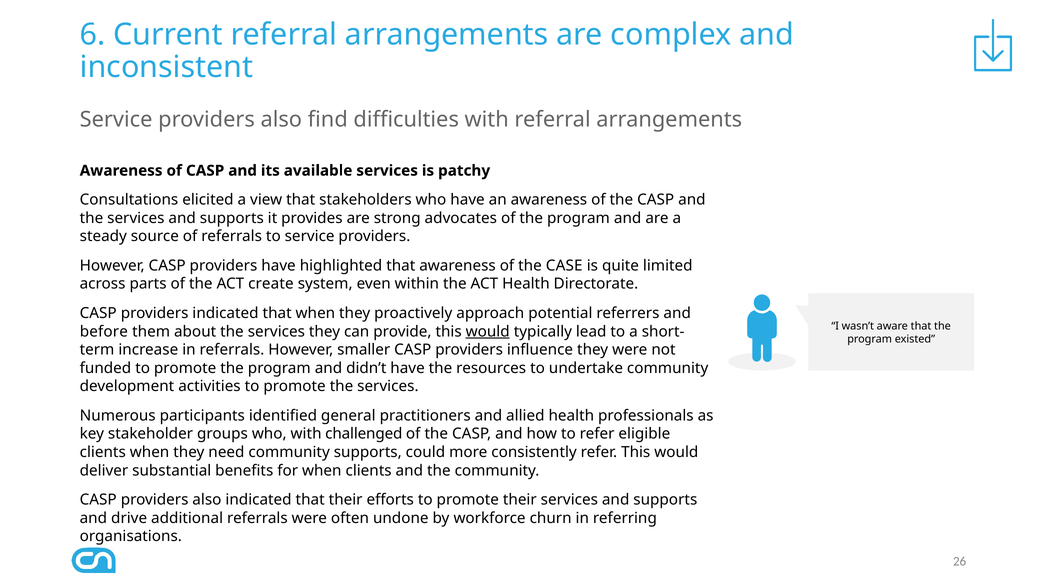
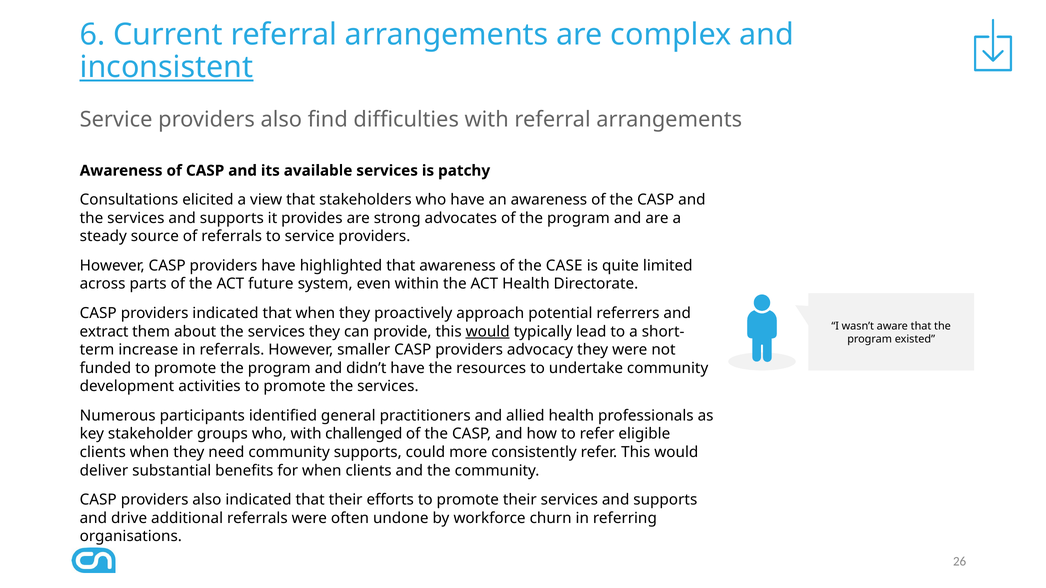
inconsistent underline: none -> present (167, 67)
create: create -> future (271, 284)
before: before -> extract (104, 332)
influence: influence -> advocacy (540, 350)
